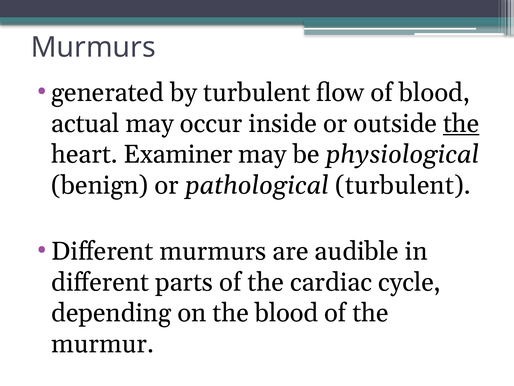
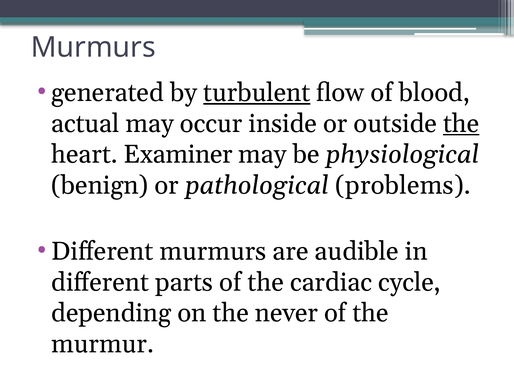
turbulent underline: none -> present (257, 93)
pathological turbulent: turbulent -> problems (403, 185)
the blood: blood -> never (286, 313)
